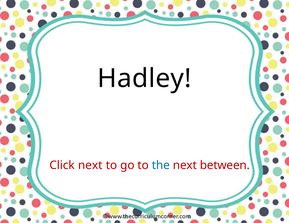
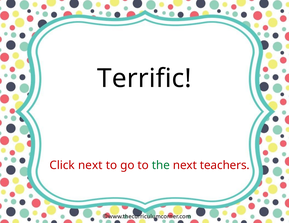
Hadley: Hadley -> Terrific (144, 78)
the colour: blue -> green (161, 166)
between: between -> teachers (225, 166)
